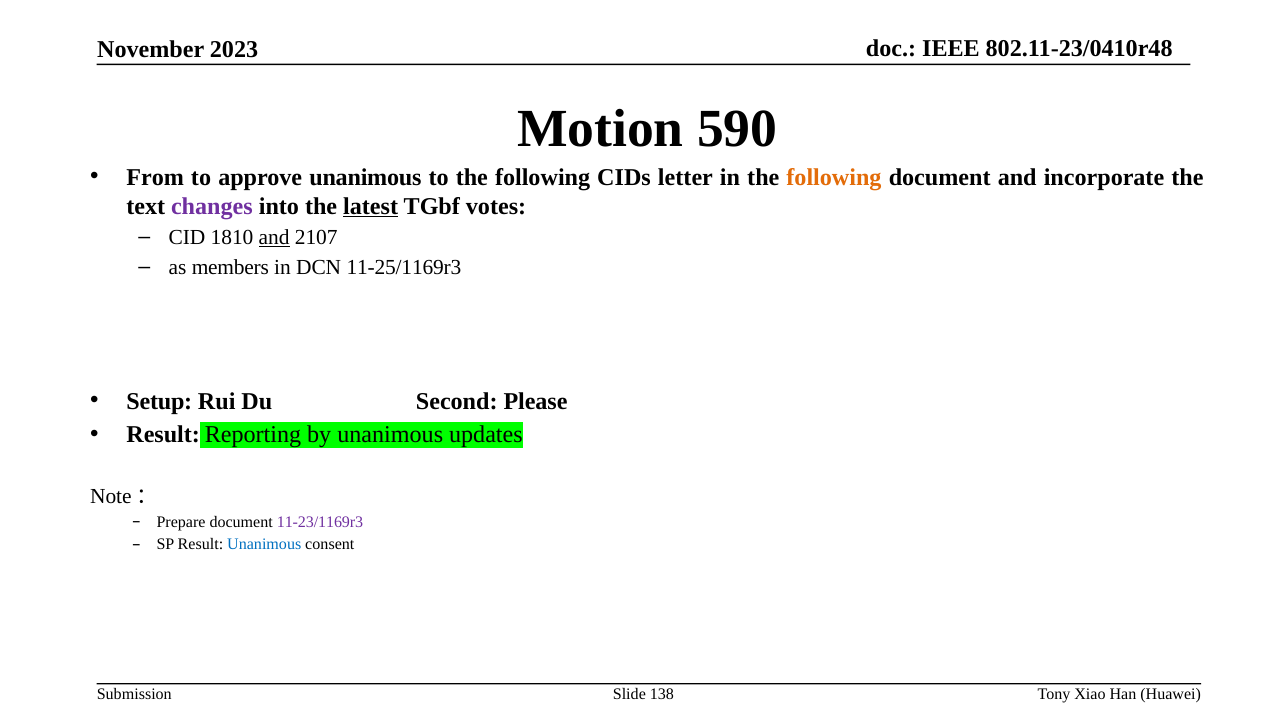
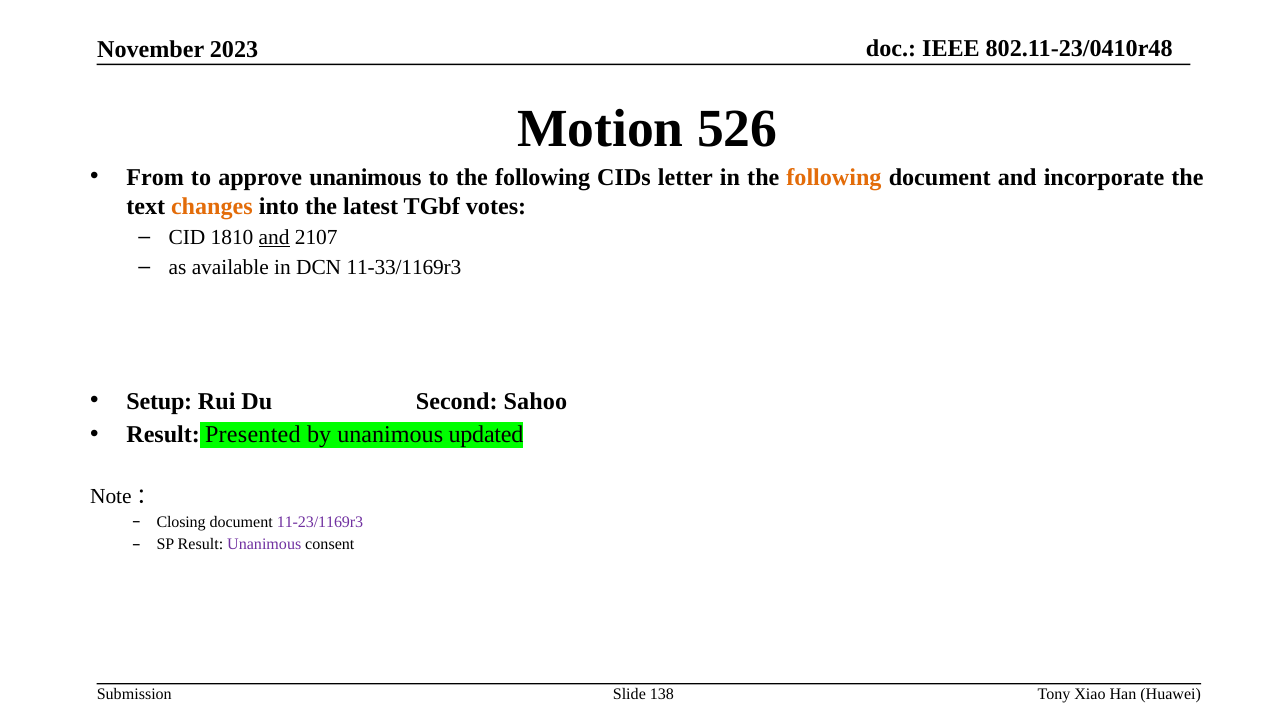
590: 590 -> 526 (737, 129)
changes colour: purple -> orange (212, 206)
latest underline: present -> none (371, 206)
members: members -> available (230, 267)
11-25/1169r3: 11-25/1169r3 -> 11-33/1169r3 (404, 267)
Please: Please -> Sahoo (535, 401)
Reporting: Reporting -> Presented (253, 435)
updates: updates -> updated (486, 435)
Prepare: Prepare -> Closing (181, 522)
Unanimous colour: blue -> purple (264, 544)
